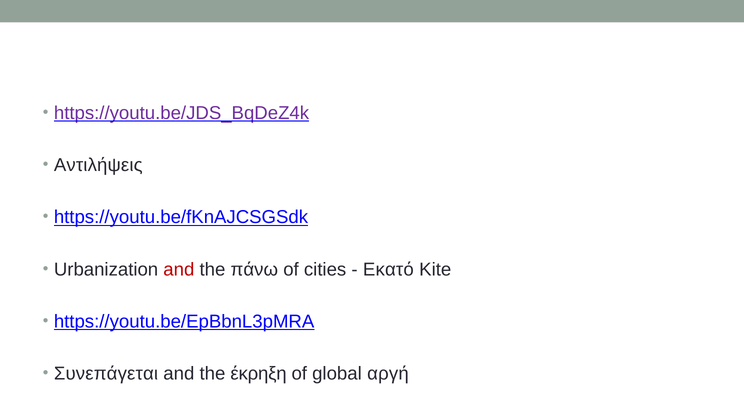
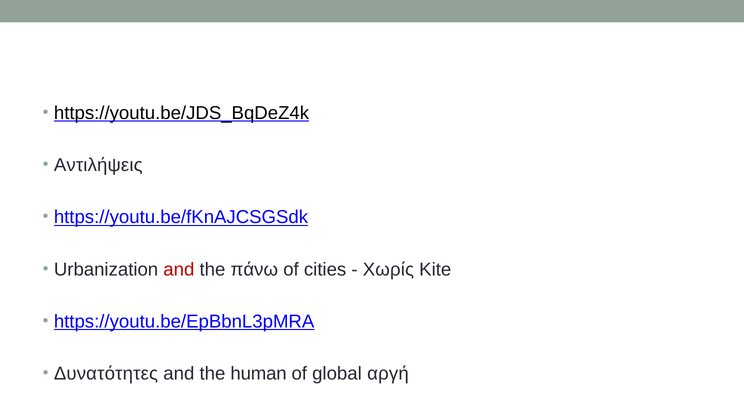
https://youtu.be/JDS_BqDeZ4k colour: purple -> black (182, 113)
Εκατό: Εκατό -> Χωρίς (388, 269)
Συνεπάγεται: Συνεπάγεται -> Δυνατότητες (106, 373)
έκρηξη: έκρηξη -> human (259, 373)
